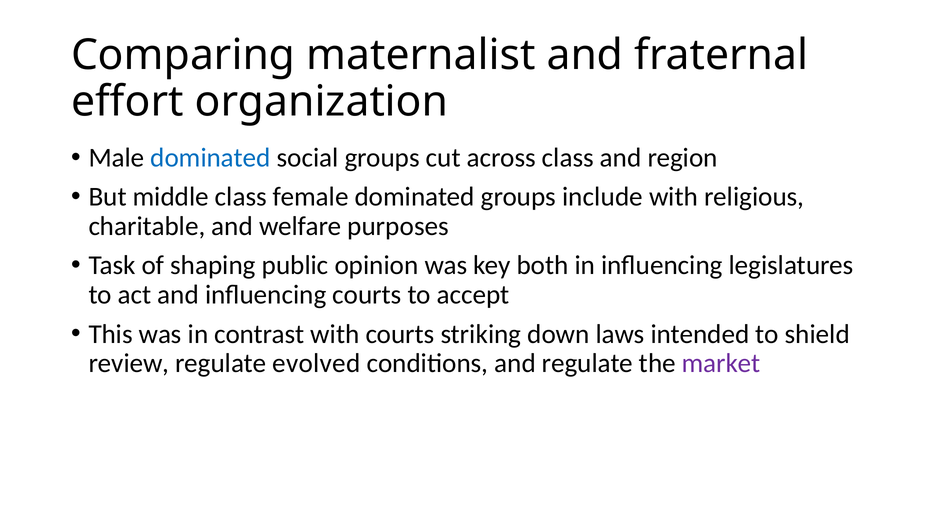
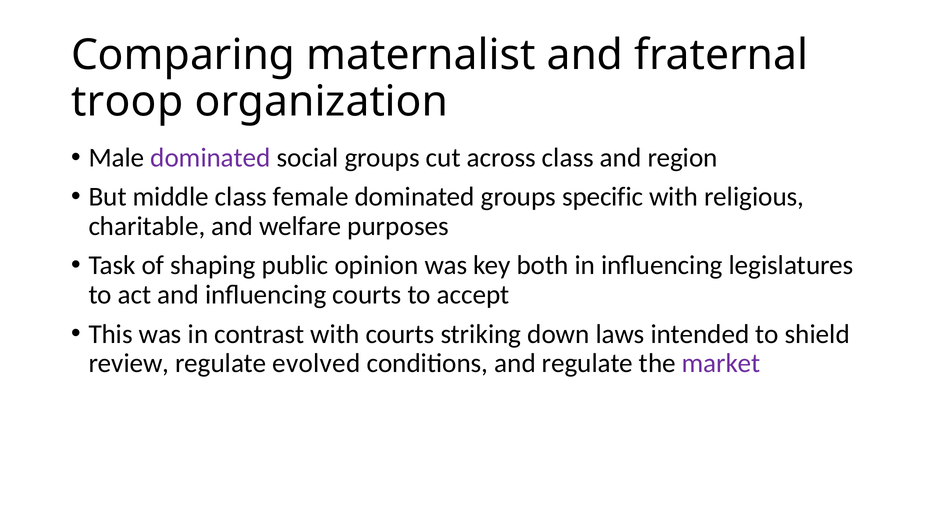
effort: effort -> troop (127, 101)
dominated colour: blue -> purple (211, 158)
include: include -> specific (603, 197)
